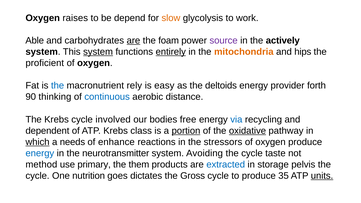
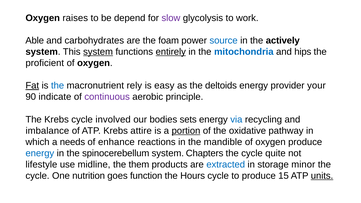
slow colour: orange -> purple (171, 18)
are underline: present -> none (133, 41)
source colour: purple -> blue (224, 41)
mitochondria colour: orange -> blue (244, 52)
Fat underline: none -> present (32, 86)
forth: forth -> your (316, 86)
thinking: thinking -> indicate (55, 97)
continuous colour: blue -> purple (107, 97)
distance: distance -> principle (184, 97)
free: free -> sets (188, 119)
dependent: dependent -> imbalance (47, 131)
class: class -> attire (141, 131)
oxidative underline: present -> none (247, 131)
which underline: present -> none (38, 142)
stressors: stressors -> mandible (223, 142)
neurotransmitter: neurotransmitter -> spinocerebellum (116, 153)
Avoiding: Avoiding -> Chapters (205, 153)
taste: taste -> quite (275, 153)
method: method -> lifestyle (41, 165)
primary: primary -> midline (94, 165)
pelvis: pelvis -> minor (303, 165)
dictates: dictates -> function (146, 176)
Gross: Gross -> Hours (193, 176)
35: 35 -> 15 (284, 176)
